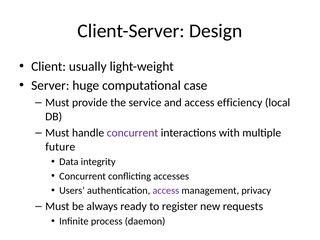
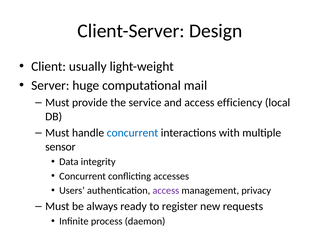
case: case -> mail (195, 85)
concurrent colour: purple -> blue (132, 133)
future: future -> sensor (60, 147)
